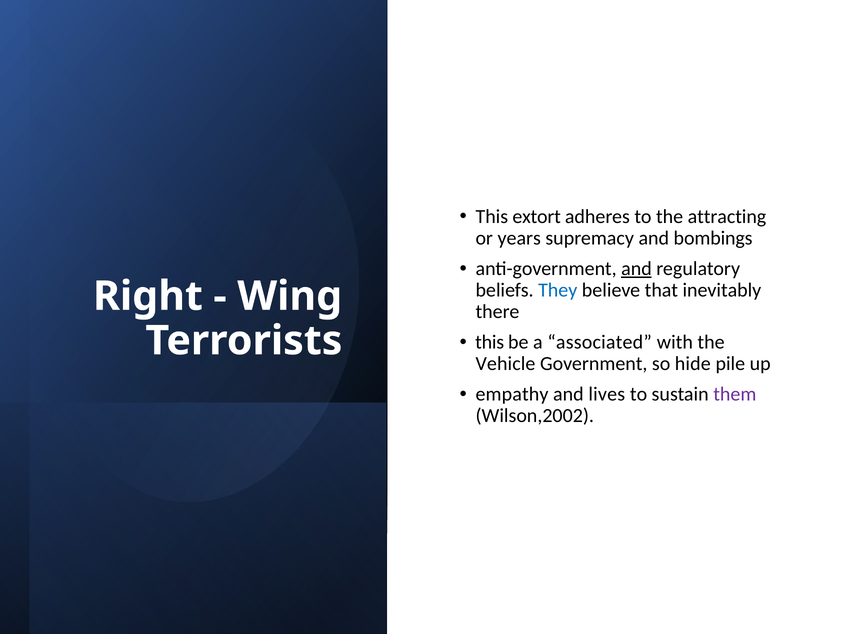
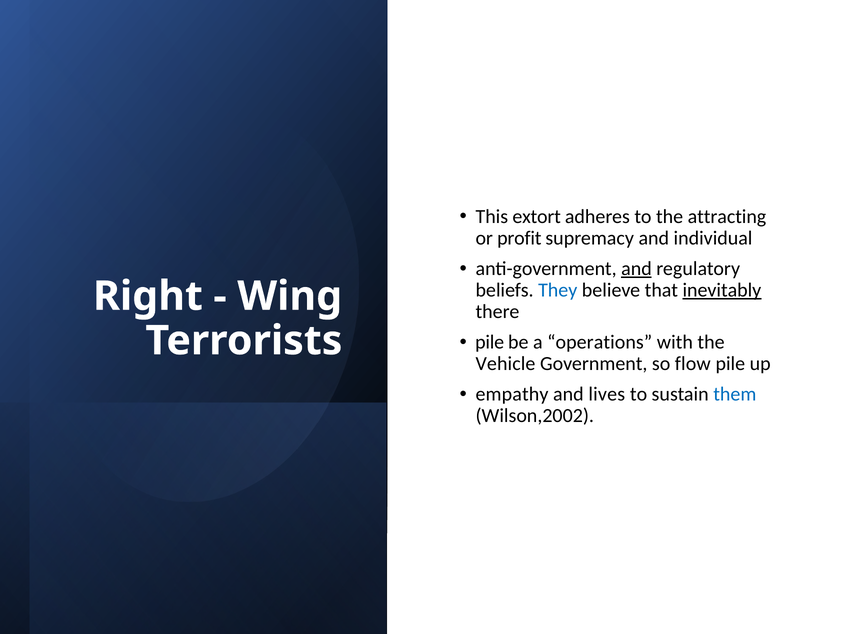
years: years -> profit (519, 238)
bombings: bombings -> individual (713, 238)
inevitably underline: none -> present (722, 290)
this: this -> pile (490, 343)
associated: associated -> operations (600, 343)
hide: hide -> flow (693, 364)
them colour: purple -> blue (735, 395)
